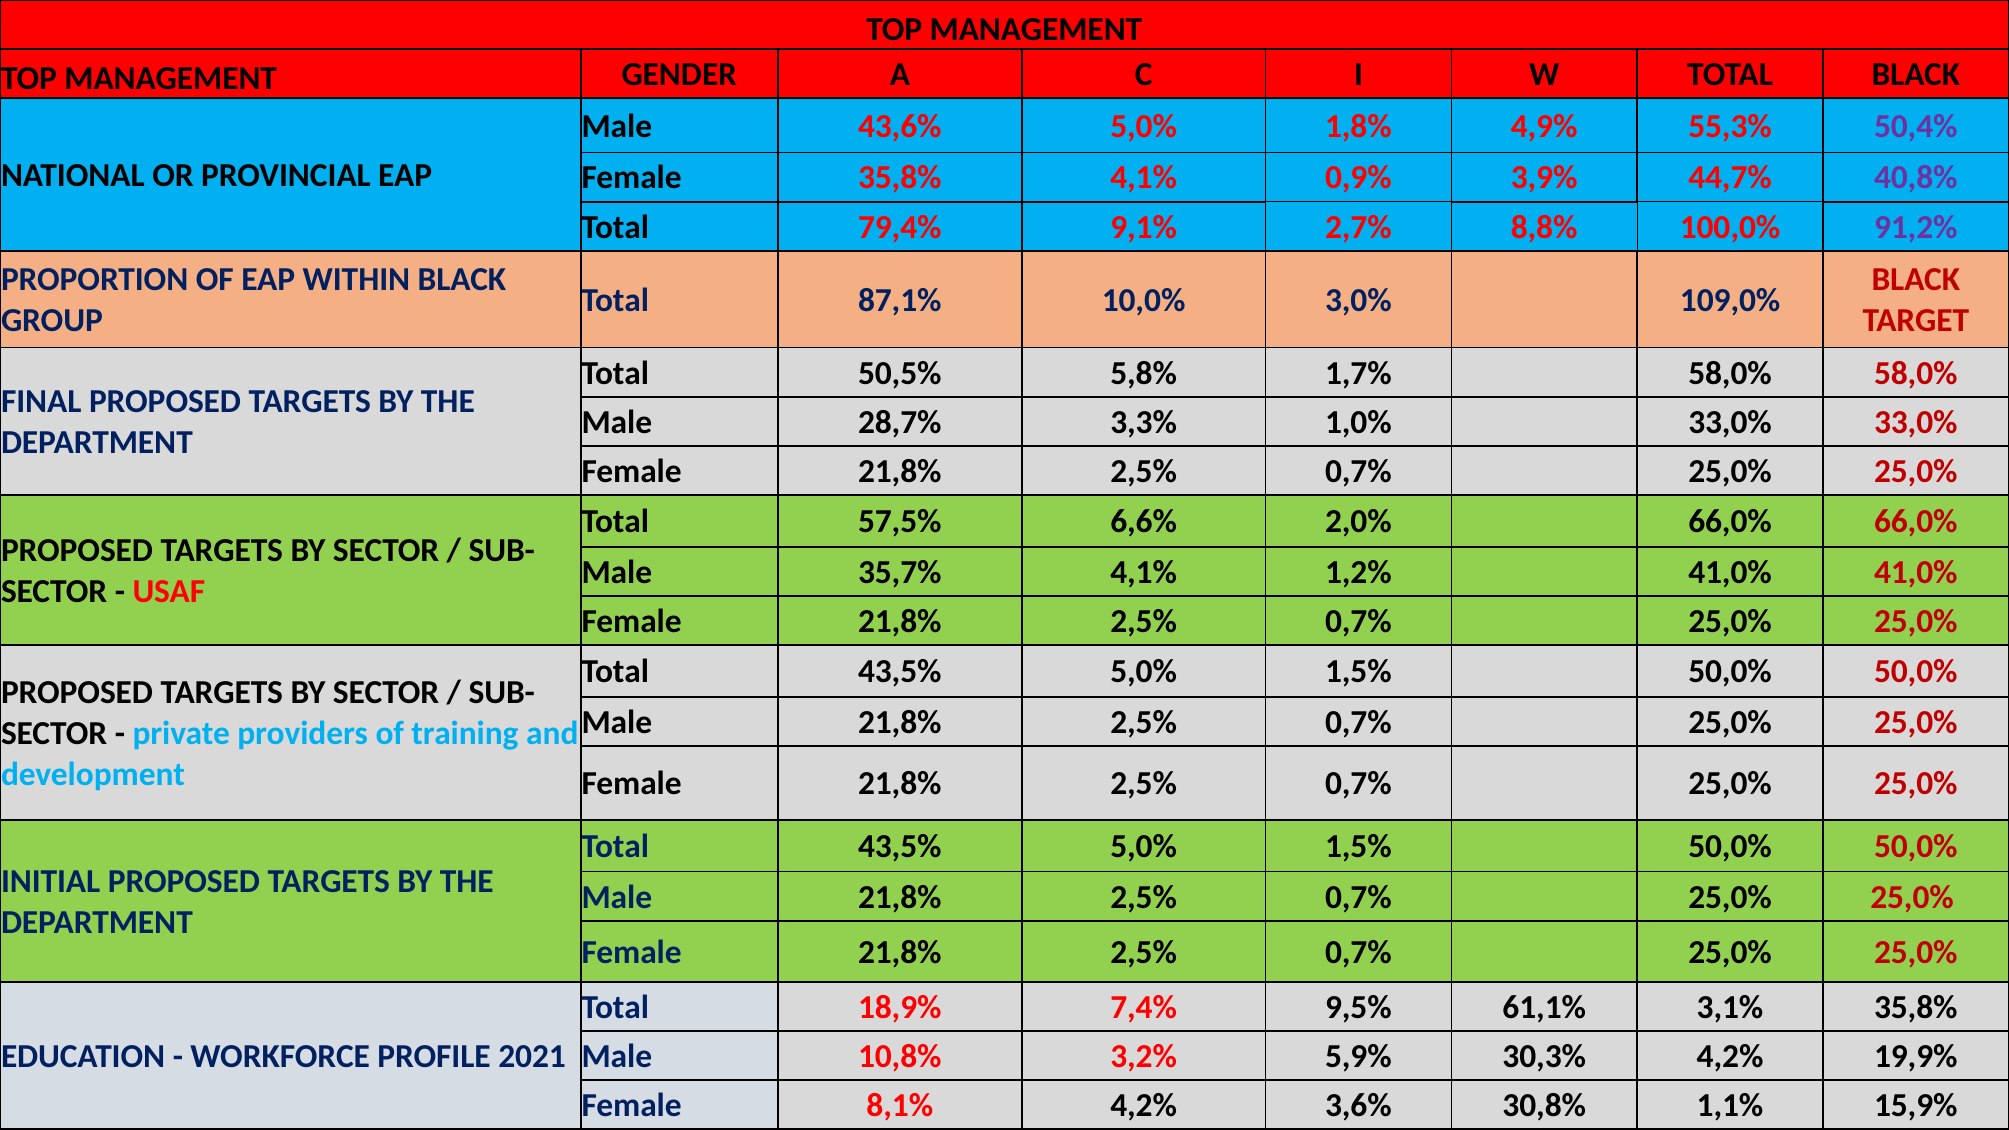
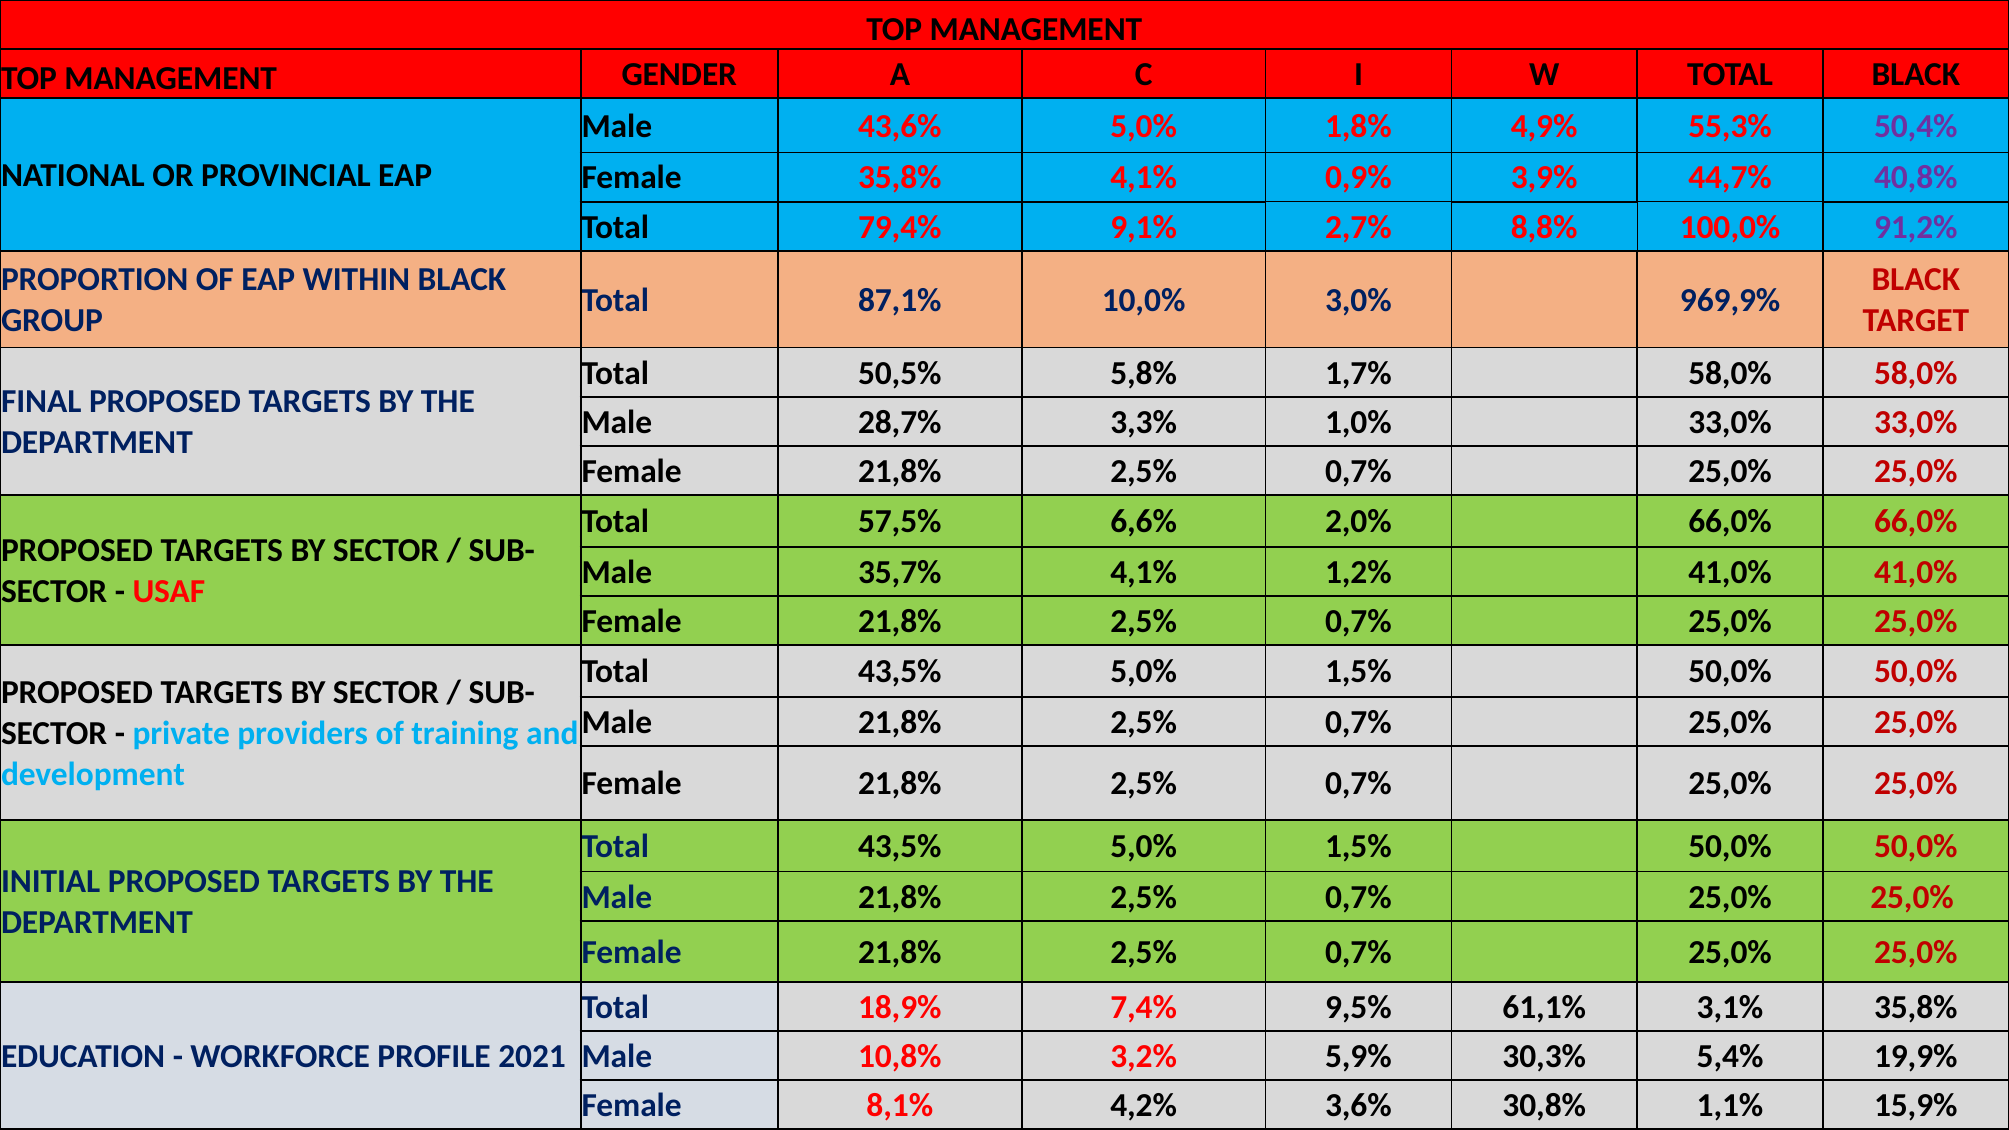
109,0%: 109,0% -> 969,9% (1730, 300)
30,3% 4,2%: 4,2% -> 5,4% (1730, 1056)
